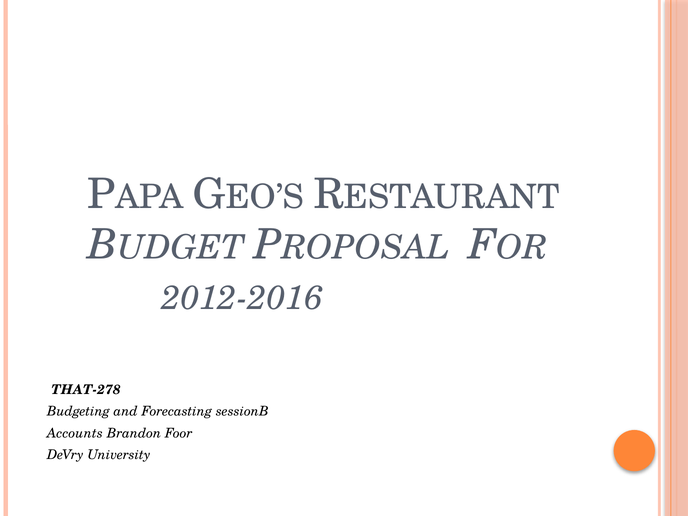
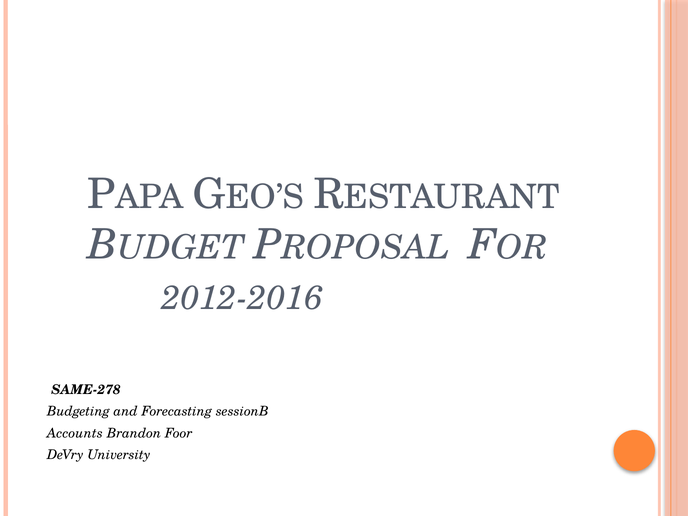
THAT-278: THAT-278 -> SAME-278 (86, 390)
